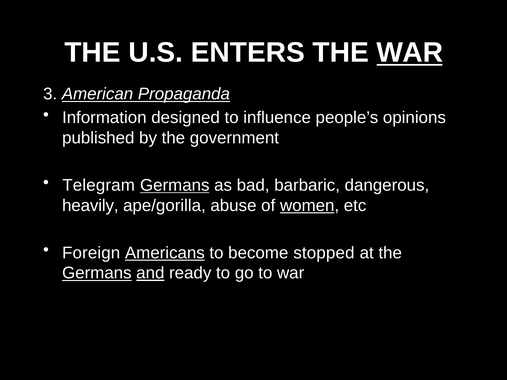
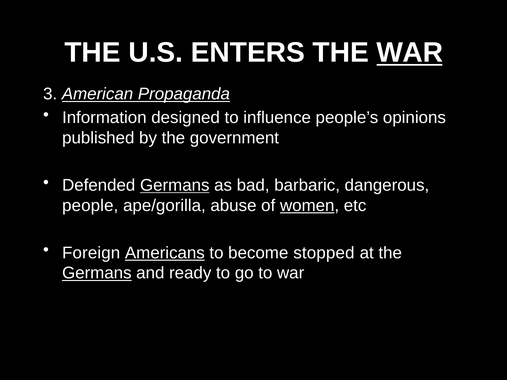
Telegram: Telegram -> Defended (99, 185)
heavily: heavily -> people (90, 206)
and underline: present -> none (150, 273)
